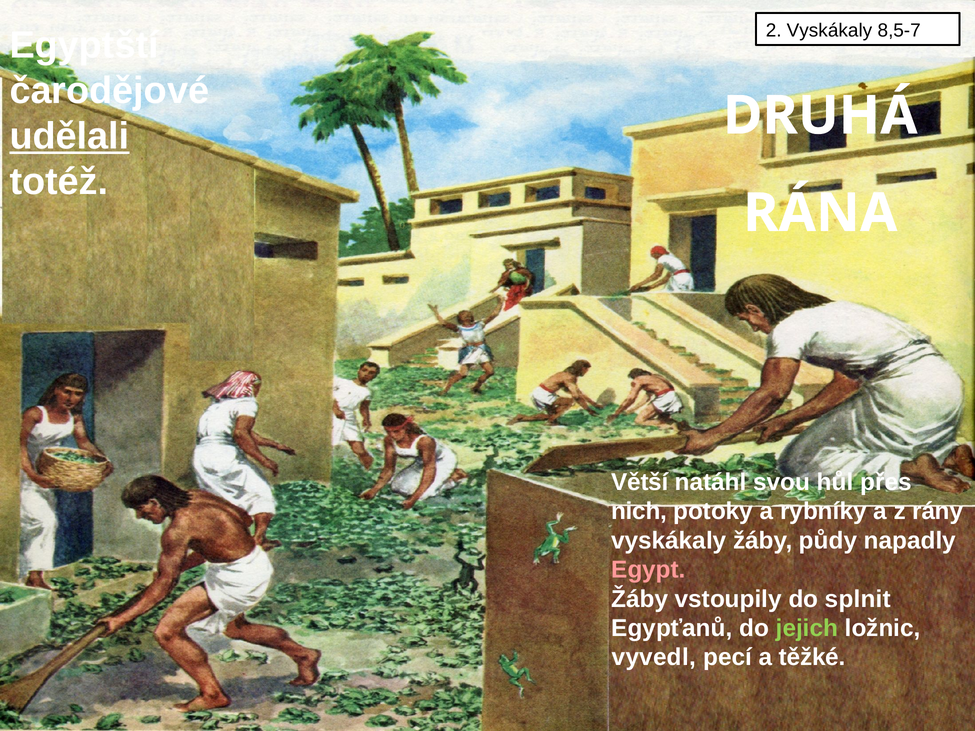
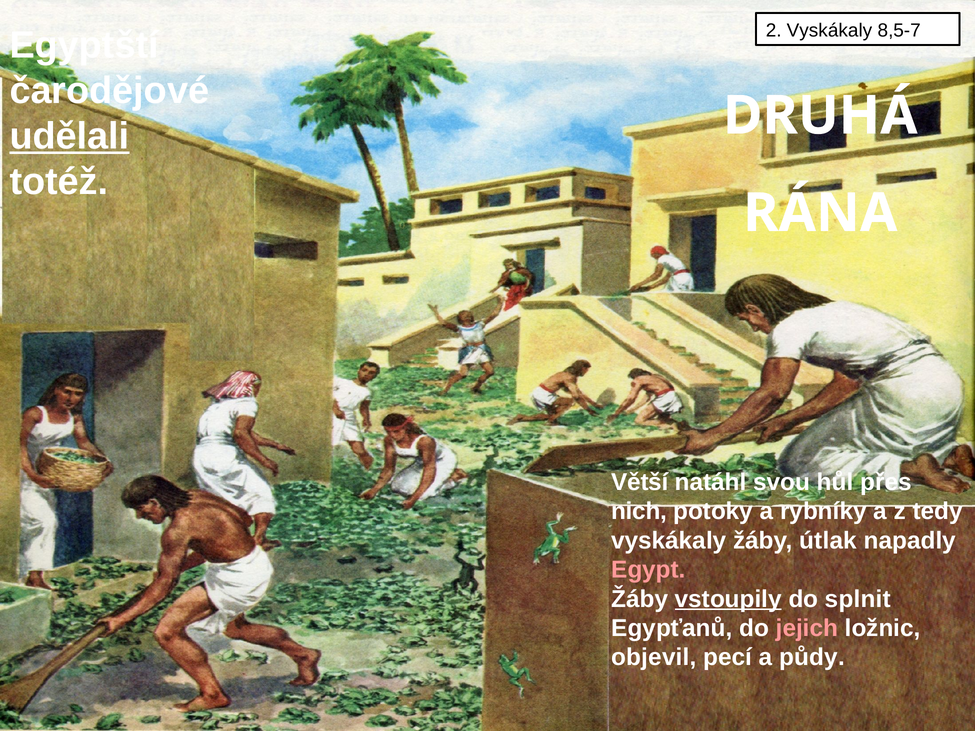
rány: rány -> tedy (938, 511)
půdy: půdy -> útlak (828, 541)
vstoupily underline: none -> present (728, 599)
jejich colour: light green -> pink (807, 628)
vyvedl: vyvedl -> objevil (654, 658)
těžké: těžké -> půdy (812, 658)
